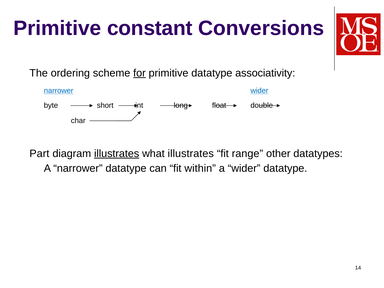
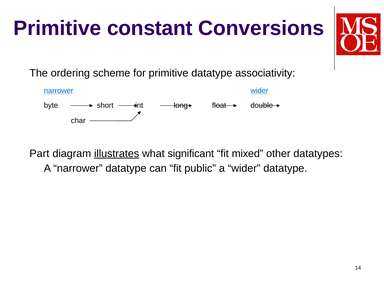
for underline: present -> none (139, 73)
what illustrates: illustrates -> significant (191, 153)
range: range -> mixed (248, 153)
within: within -> public (200, 168)
